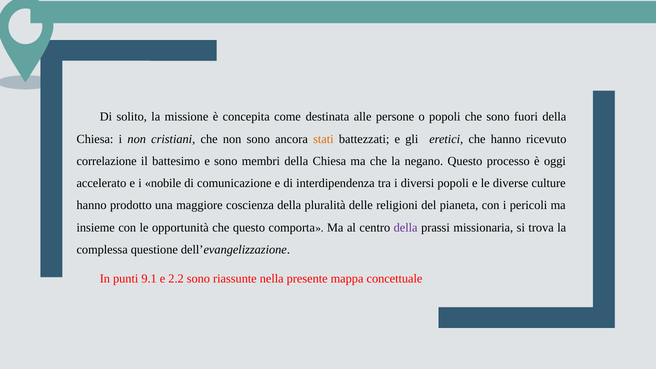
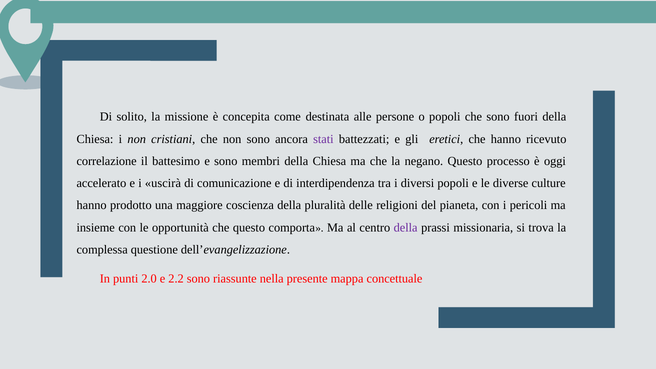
stati colour: orange -> purple (323, 139)
nobile: nobile -> uscirà (163, 183)
9.1: 9.1 -> 2.0 (149, 279)
